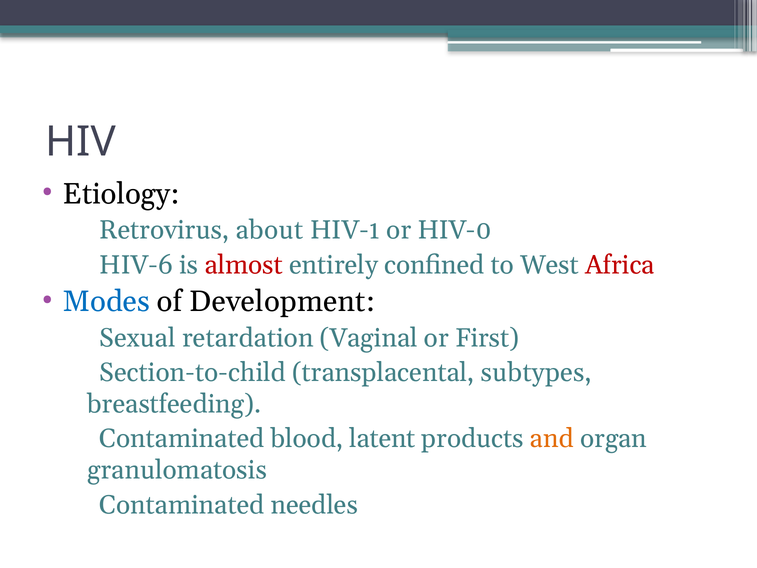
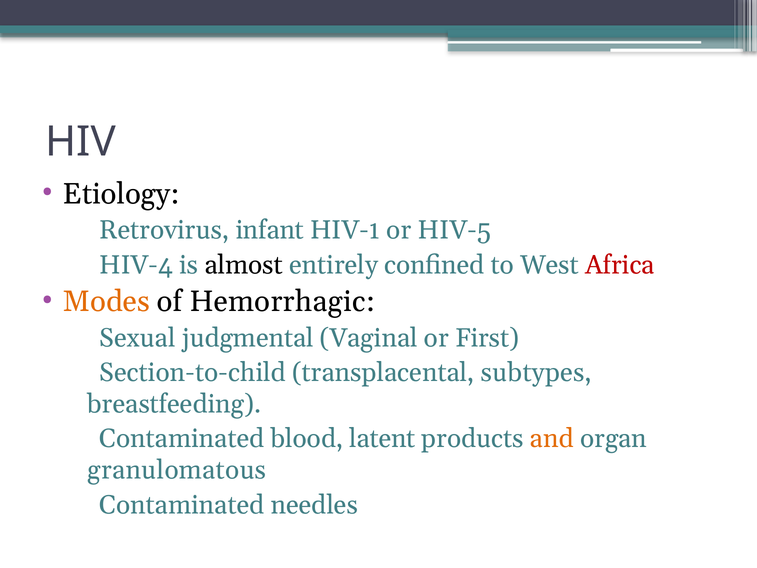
about: about -> infant (270, 230)
HIV-0: HIV-0 -> HIV-5 (454, 230)
HIV-6: HIV-6 -> HIV-4 (136, 265)
almost colour: red -> black (244, 265)
Modes colour: blue -> orange (106, 301)
Development: Development -> Hemorrhagic (282, 301)
retardation: retardation -> judgmental (248, 338)
granulomatosis: granulomatosis -> granulomatous (177, 470)
